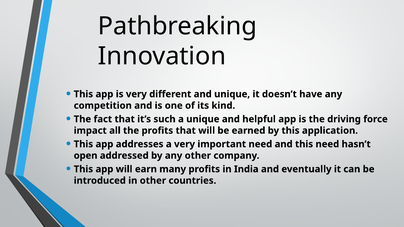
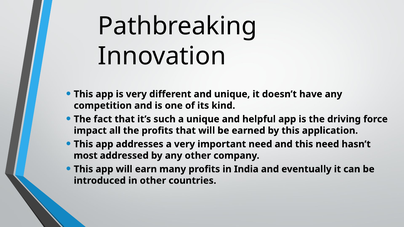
open: open -> most (86, 156)
